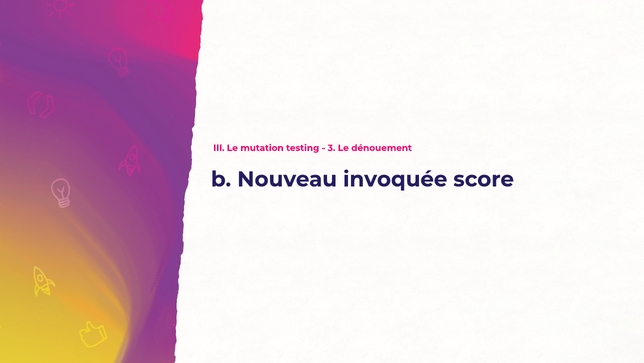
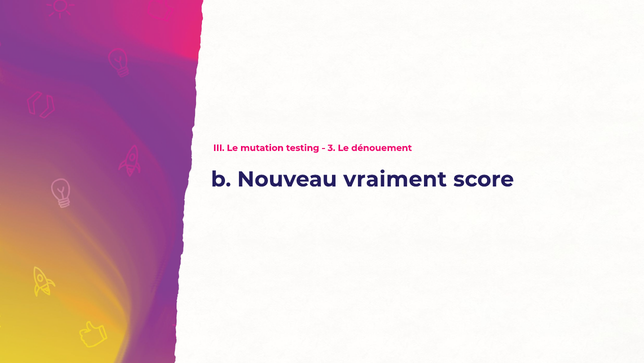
invoquée: invoquée -> vraiment (395, 179)
